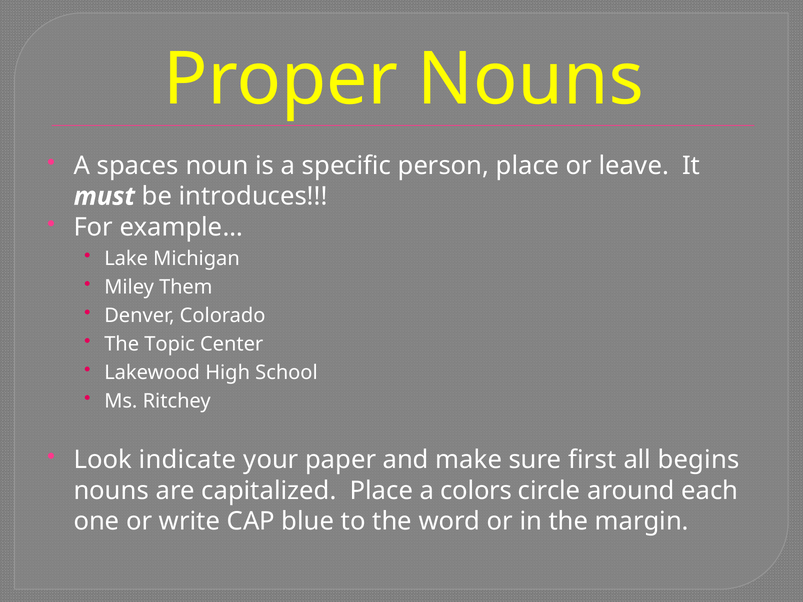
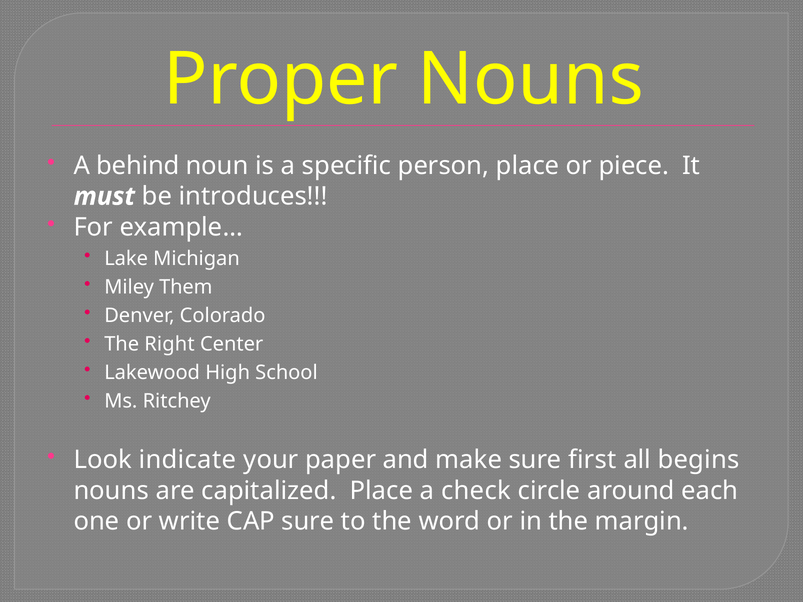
spaces: spaces -> behind (138, 166)
leave: leave -> piece (634, 166)
Topic: Topic -> Right (169, 344)
colors: colors -> check (476, 491)
CAP blue: blue -> sure (308, 522)
